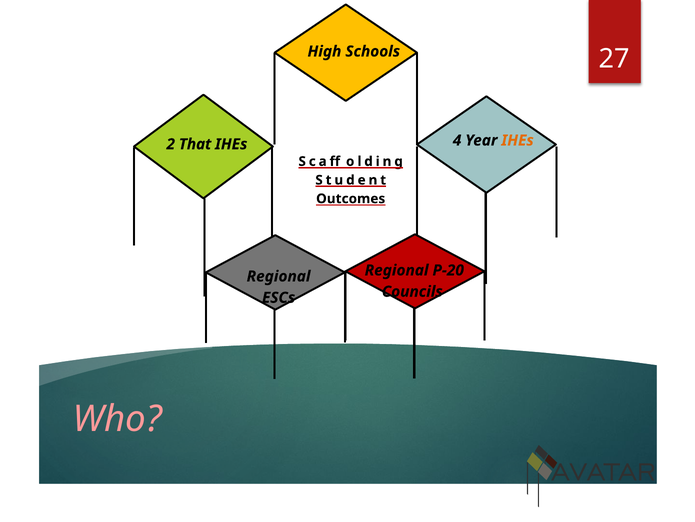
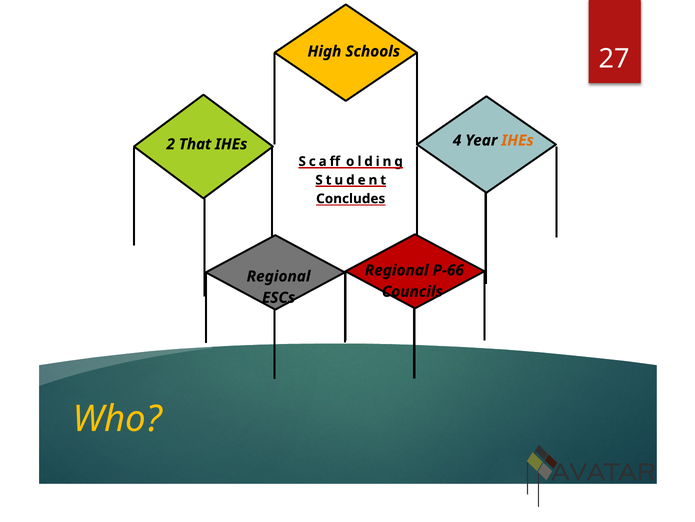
Outcomes: Outcomes -> Concludes (351, 198)
P-20: P-20 -> P-66 (448, 270)
Who colour: pink -> yellow (117, 418)
